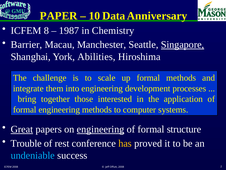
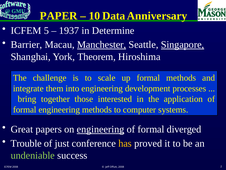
8: 8 -> 5 (46, 30)
1987: 1987 -> 1937 (69, 30)
Chemistry: Chemistry -> Determine (113, 30)
Manchester underline: none -> present (102, 45)
Abilities: Abilities -> Theorem (97, 57)
Great underline: present -> none (22, 129)
structure: structure -> diverged (184, 129)
rest: rest -> just (62, 143)
undeniable colour: light blue -> light green (33, 155)
